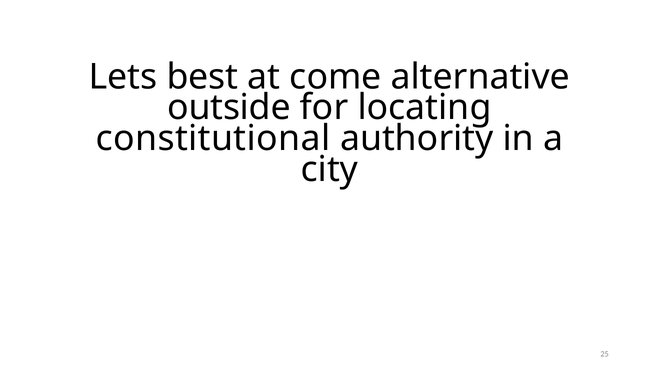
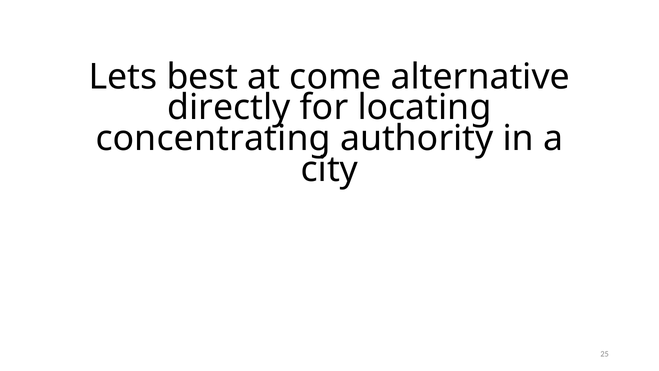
outside: outside -> directly (229, 108)
constitutional: constitutional -> concentrating (213, 138)
